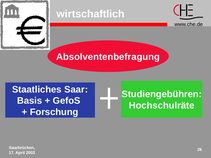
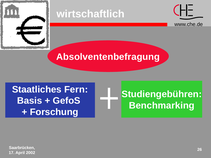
Saar: Saar -> Fern (76, 90)
Hochschulräte: Hochschulräte -> Benchmarking (162, 106)
